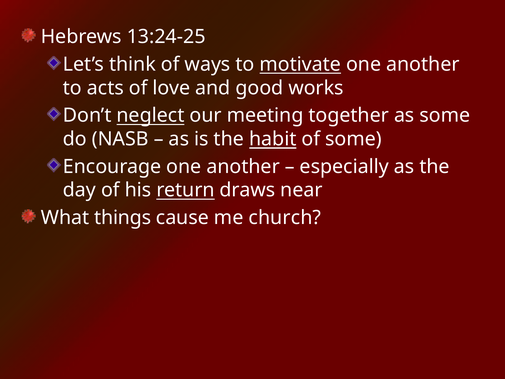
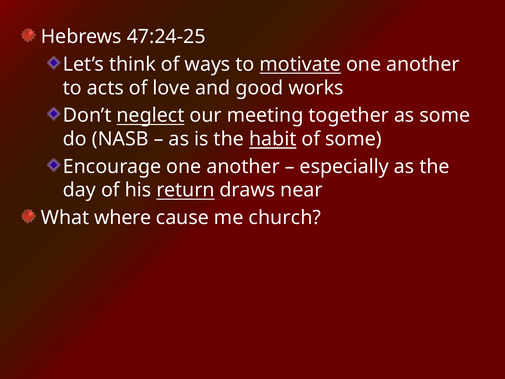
13:24-25: 13:24-25 -> 47:24-25 (166, 37)
things: things -> where (123, 218)
